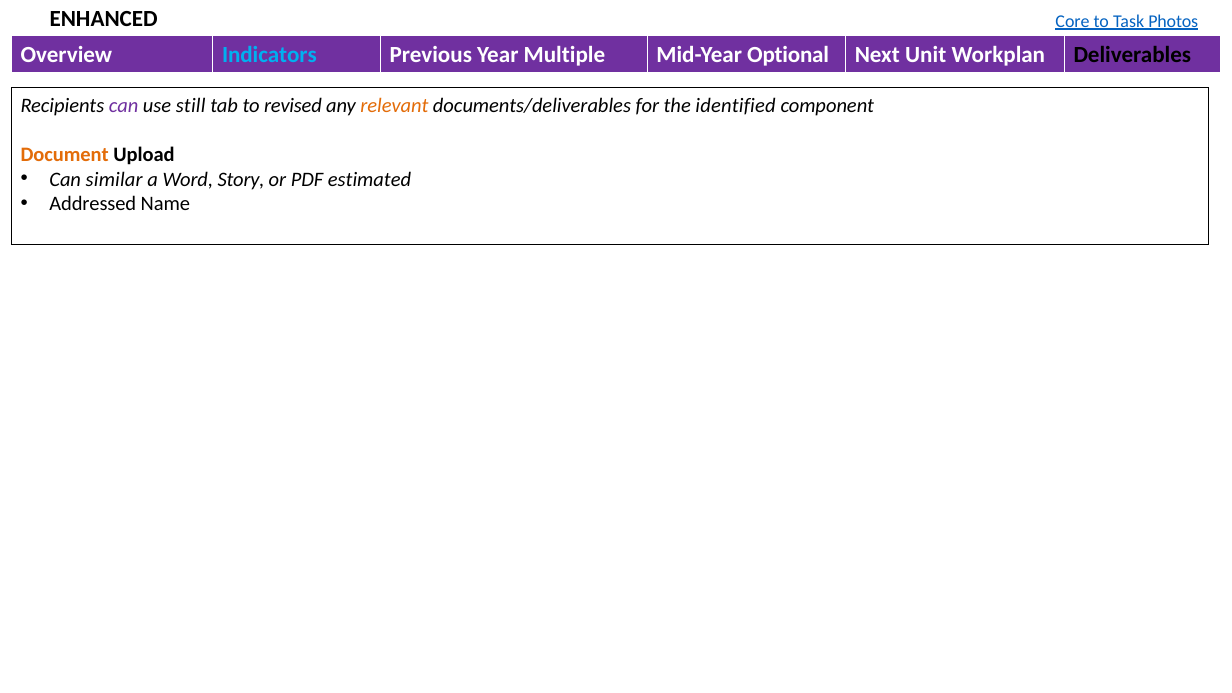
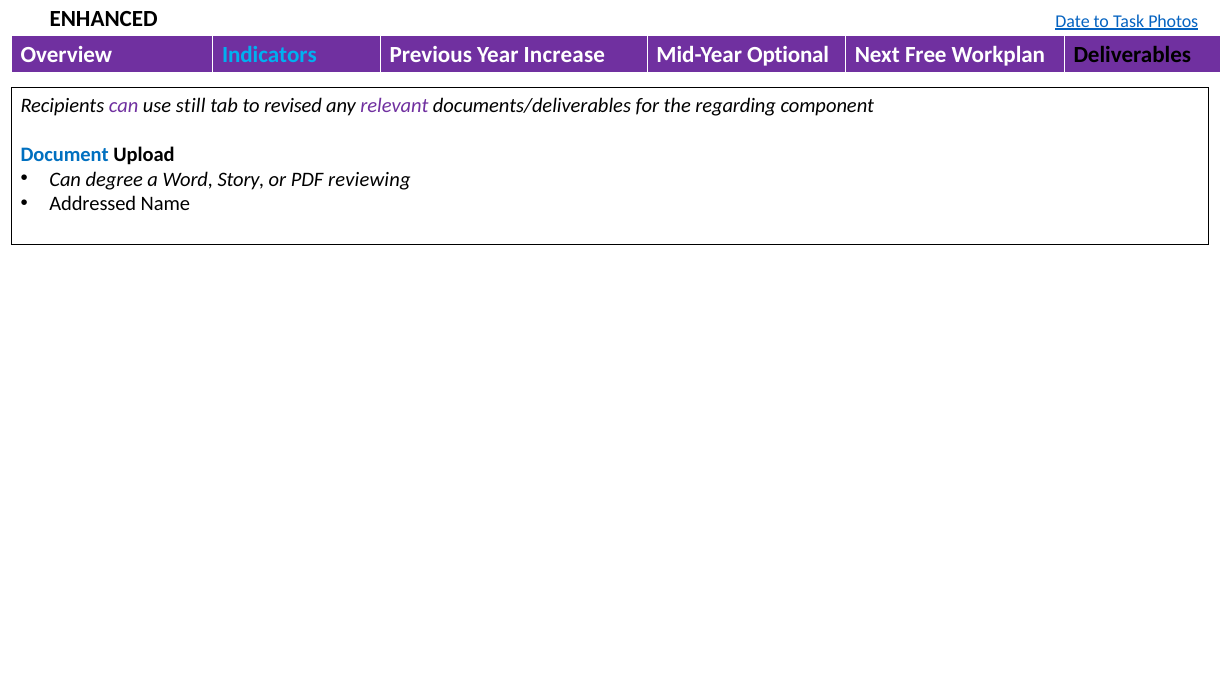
Core: Core -> Date (1073, 21)
Multiple: Multiple -> Increase (564, 55)
Unit: Unit -> Free (926, 55)
relevant colour: orange -> purple (394, 105)
identified: identified -> regarding (736, 105)
Document colour: orange -> blue (65, 155)
similar: similar -> degree (114, 179)
estimated: estimated -> reviewing (369, 179)
